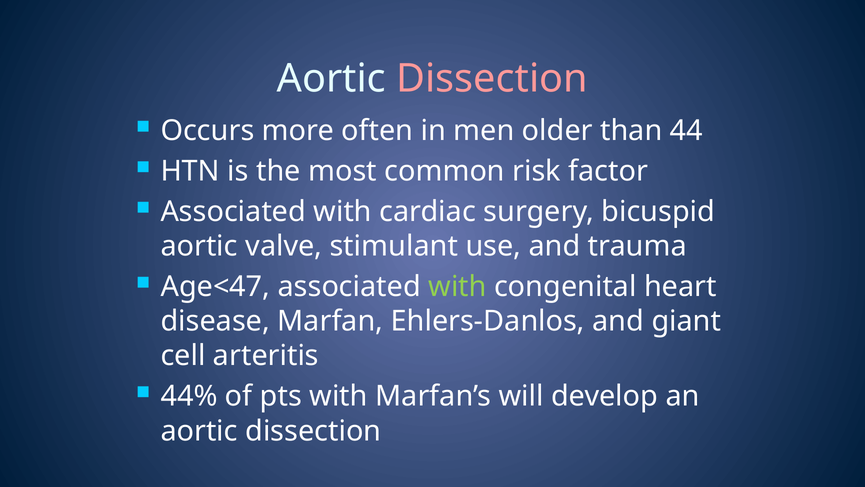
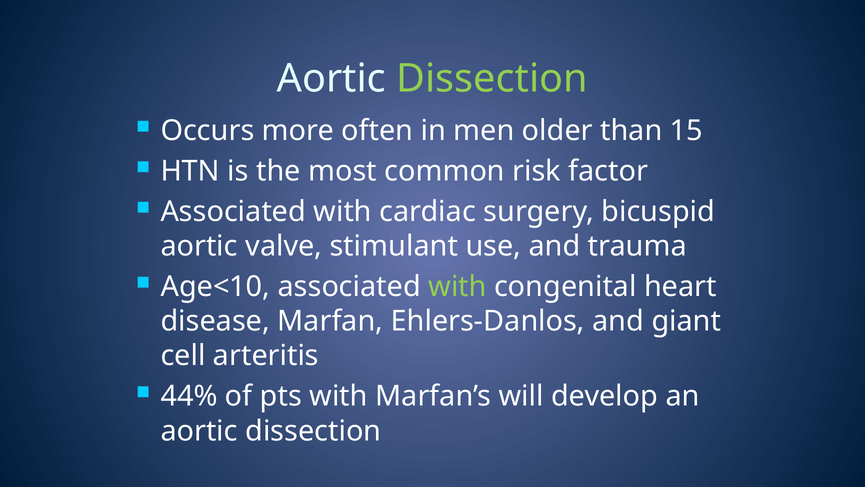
Dissection colour: pink -> light green (492, 78)
44: 44 -> 15 (686, 131)
Age<47: Age<47 -> Age<10 (215, 286)
